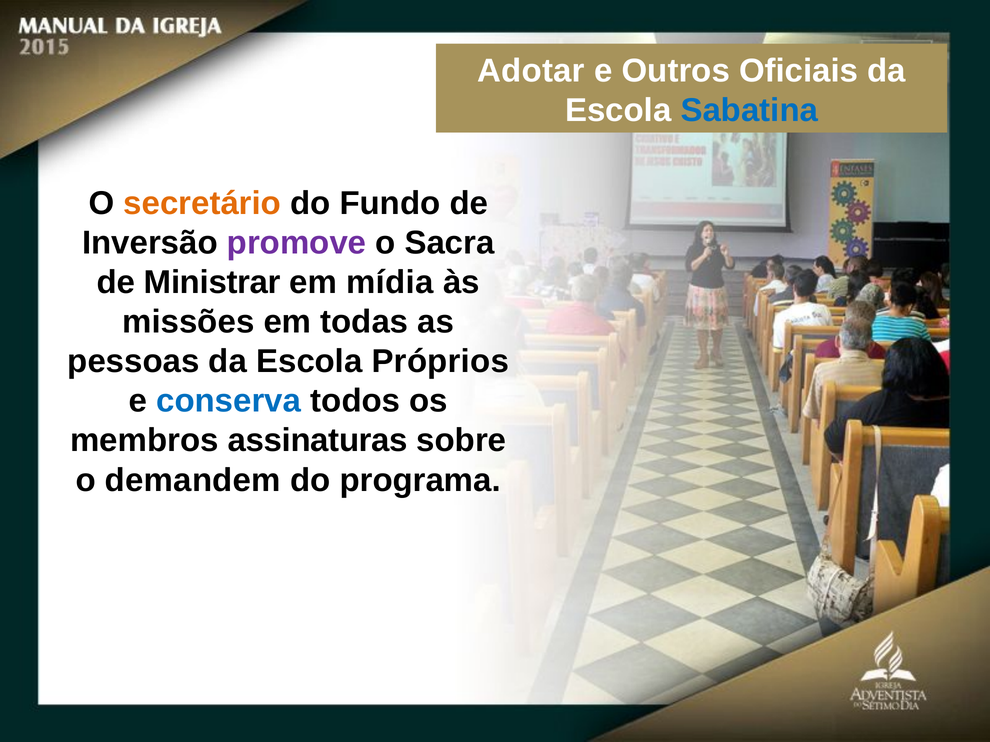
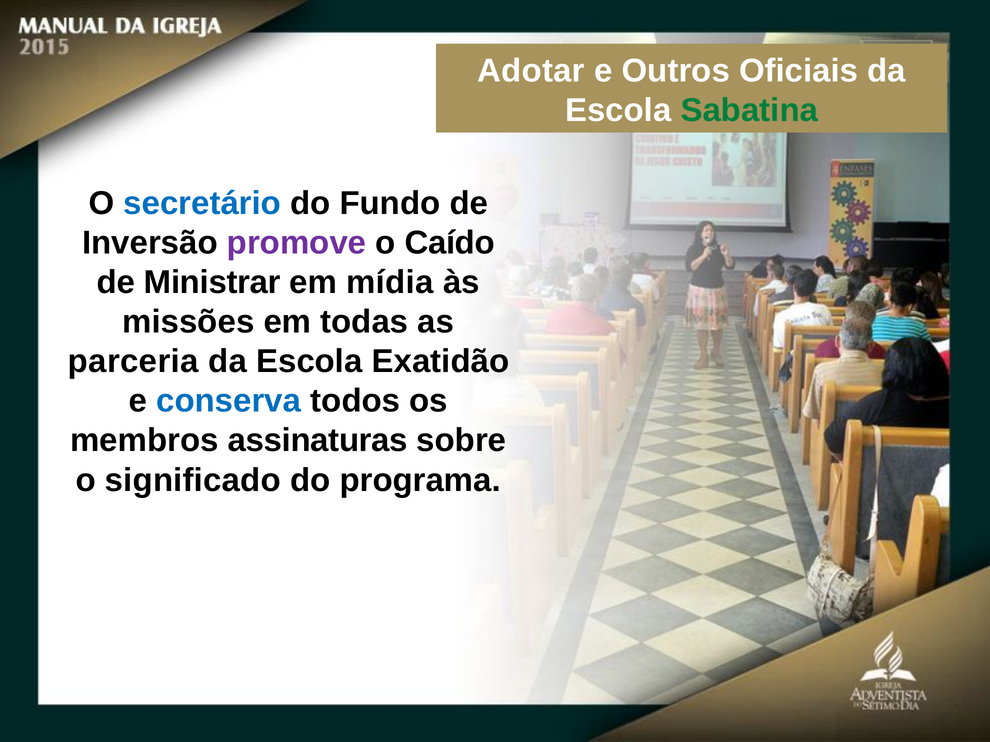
Sabatina colour: blue -> green (749, 110)
secretário colour: orange -> blue (202, 203)
Sacra: Sacra -> Caído (450, 243)
pessoas: pessoas -> parceria (133, 362)
Próprios: Próprios -> Exatidão (440, 362)
demandem: demandem -> significado (193, 480)
